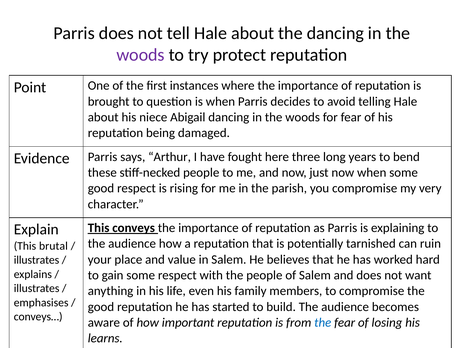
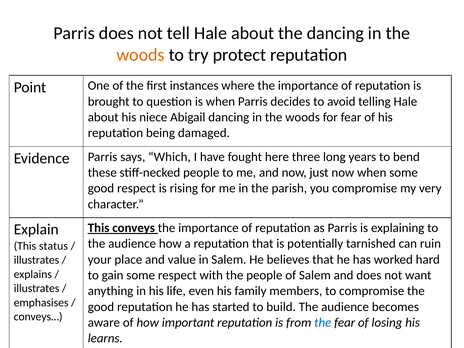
woods colour: purple -> orange (141, 55)
Arthur: Arthur -> Which (169, 157)
brutal: brutal -> status (53, 246)
